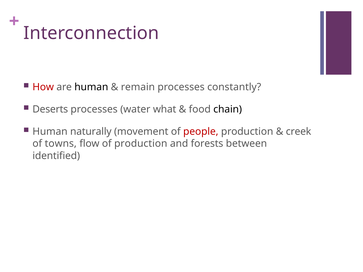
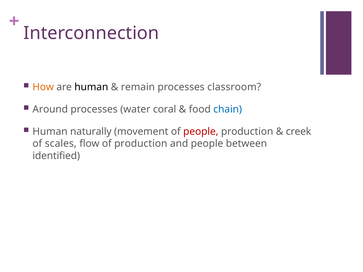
How colour: red -> orange (43, 87)
constantly: constantly -> classroom (234, 87)
Deserts: Deserts -> Around (50, 109)
what: what -> coral (165, 109)
chain colour: black -> blue (228, 109)
towns: towns -> scales (61, 144)
and forests: forests -> people (207, 144)
